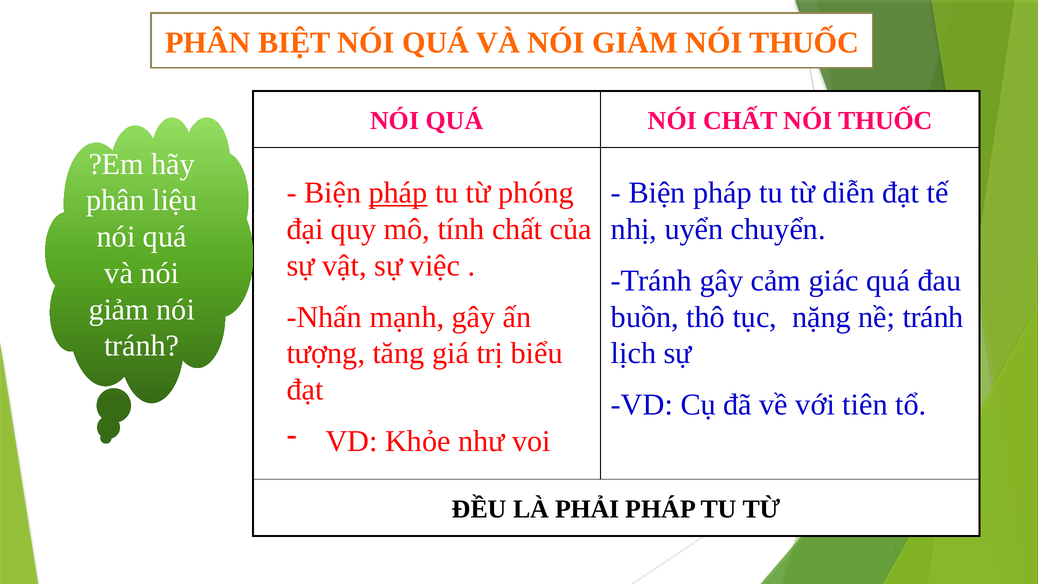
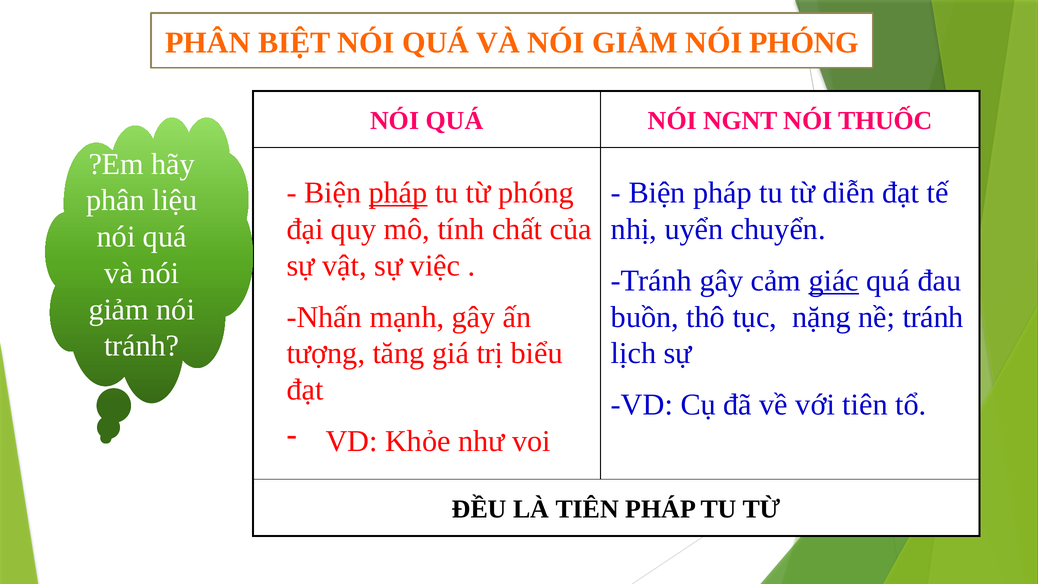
GIẢM NÓI THUỐC: THUỐC -> PHÓNG (804, 43)
NÓI CHẤT: CHẤT -> NGNT (740, 121)
giác underline: none -> present (834, 281)
LÀ PHẢI: PHẢI -> TIÊN (587, 509)
